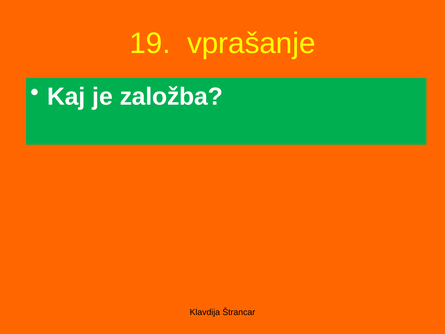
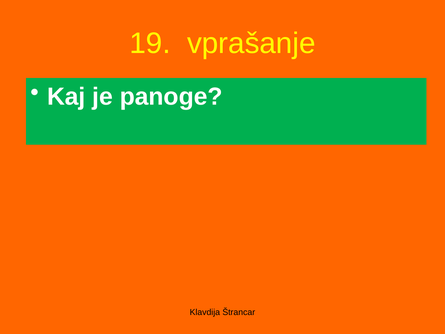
založba: založba -> panoge (171, 97)
